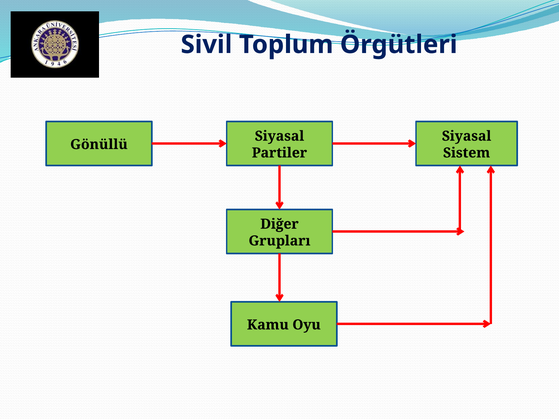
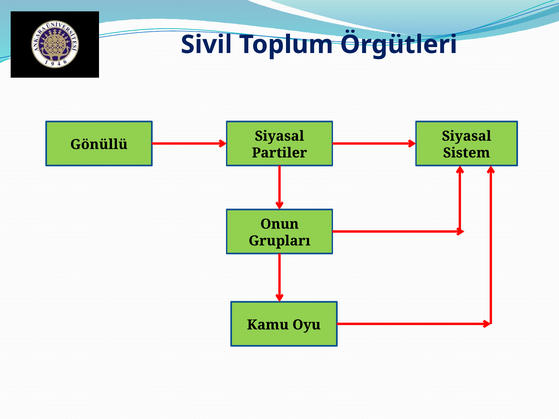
Diğer: Diğer -> Onun (280, 224)
